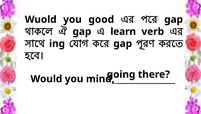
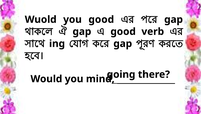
learn: learn -> good (123, 32)
